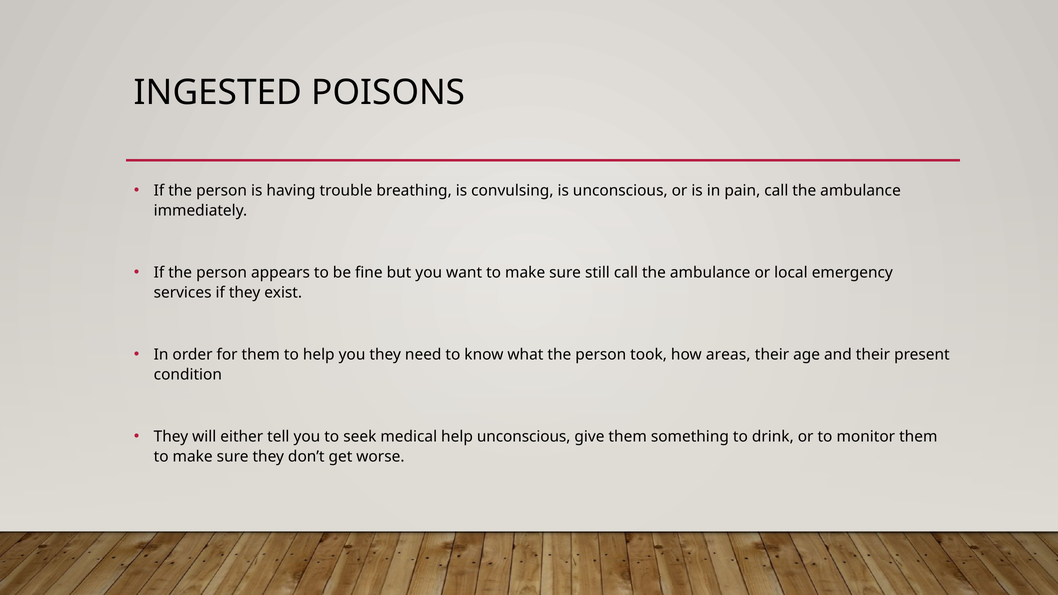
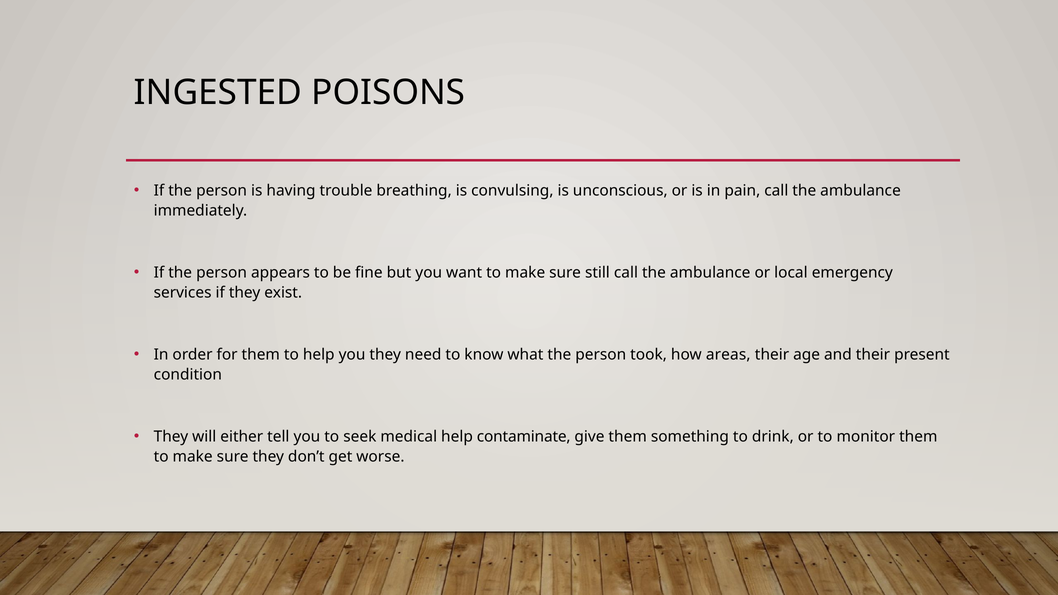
help unconscious: unconscious -> contaminate (524, 437)
